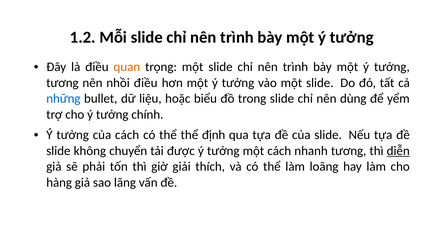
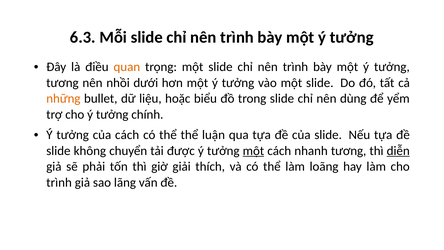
1.2: 1.2 -> 6.3 (83, 37)
nhồi điều: điều -> dưới (146, 83)
những colour: blue -> orange (63, 99)
định: định -> luận (214, 135)
một underline: none -> present (253, 151)
hàng: hàng -> trình (59, 182)
